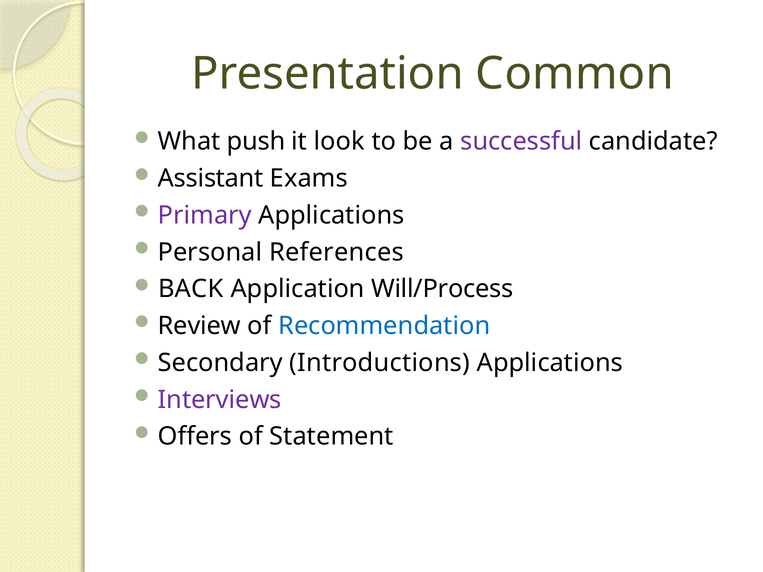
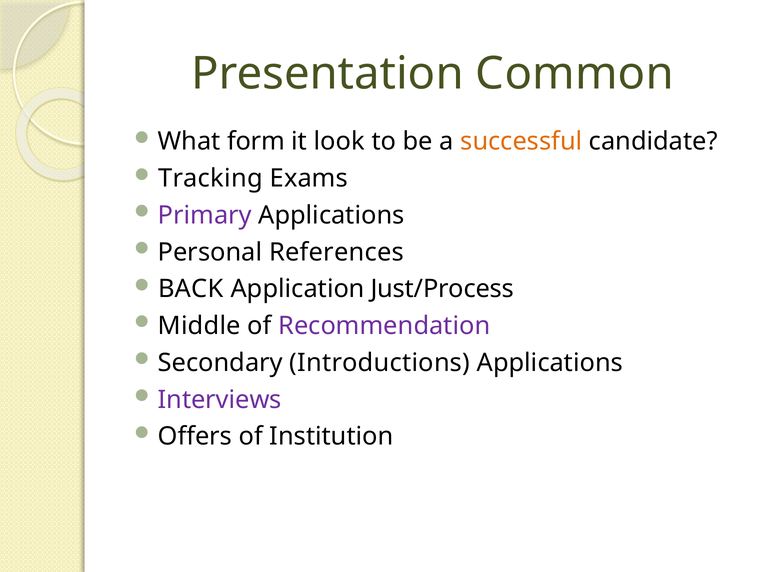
push: push -> form (256, 142)
successful colour: purple -> orange (521, 142)
Assistant: Assistant -> Tracking (210, 179)
Will/Process: Will/Process -> Just/Process (442, 289)
Review: Review -> Middle (199, 326)
Recommendation colour: blue -> purple (384, 326)
Statement: Statement -> Institution (332, 437)
